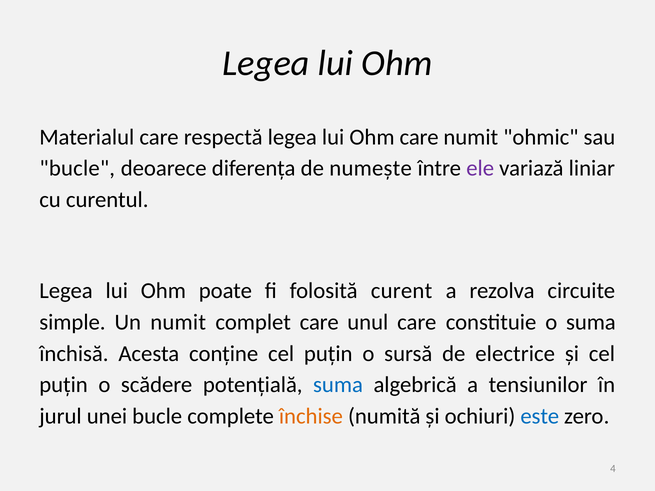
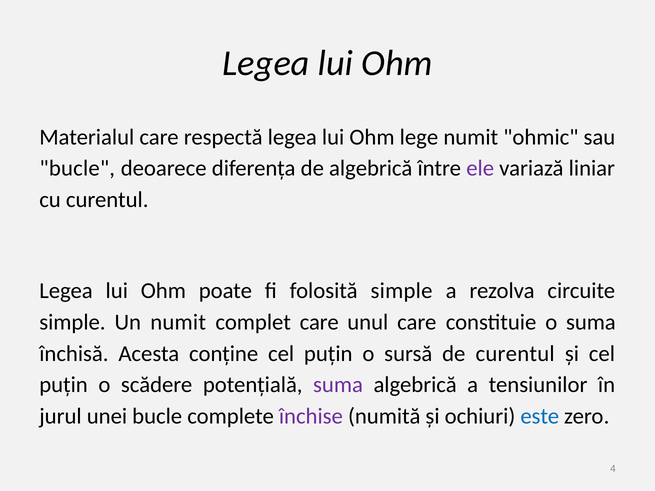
Ohm care: care -> lege (419, 137)
de numește: numește -> algebrică (371, 169)
folosită curent: curent -> simple (402, 291)
de electrice: electrice -> curentul (515, 354)
suma colour: blue -> purple (338, 385)
închise colour: orange -> purple (311, 416)
